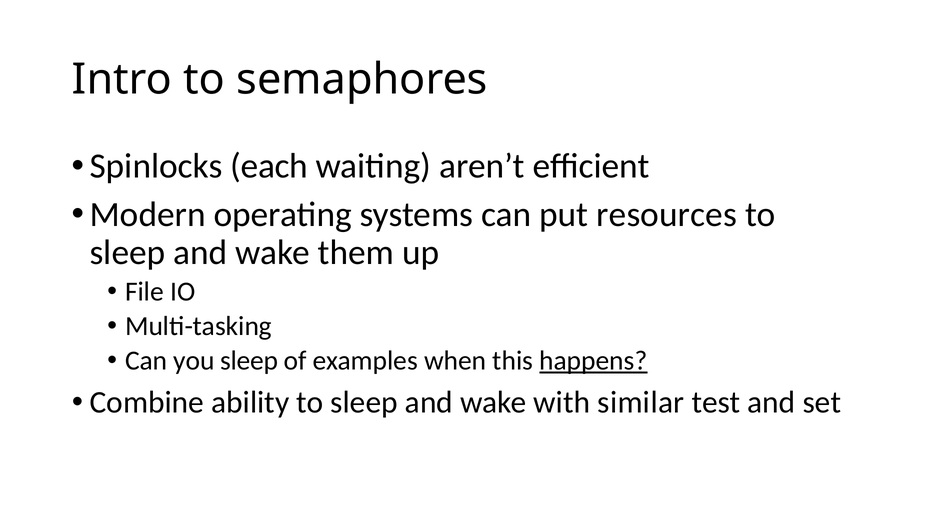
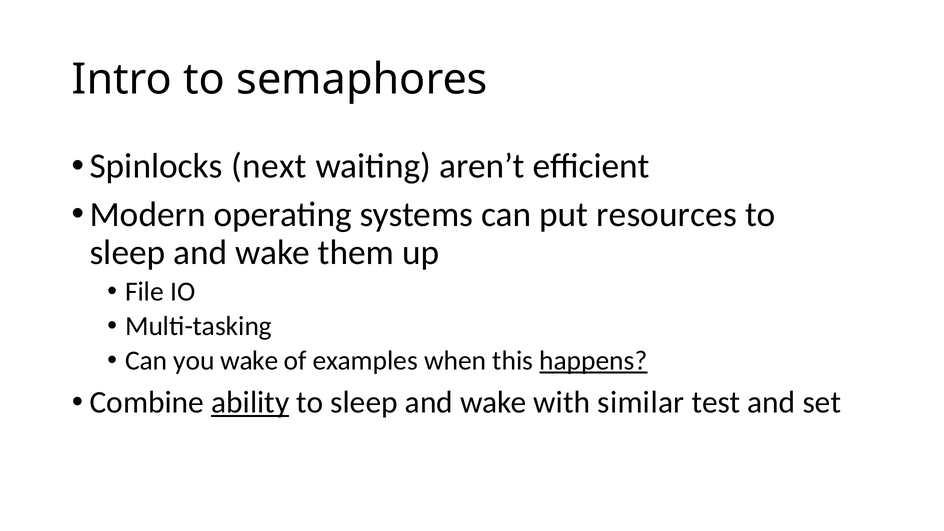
each: each -> next (269, 166)
you sleep: sleep -> wake (249, 361)
ability underline: none -> present (250, 402)
